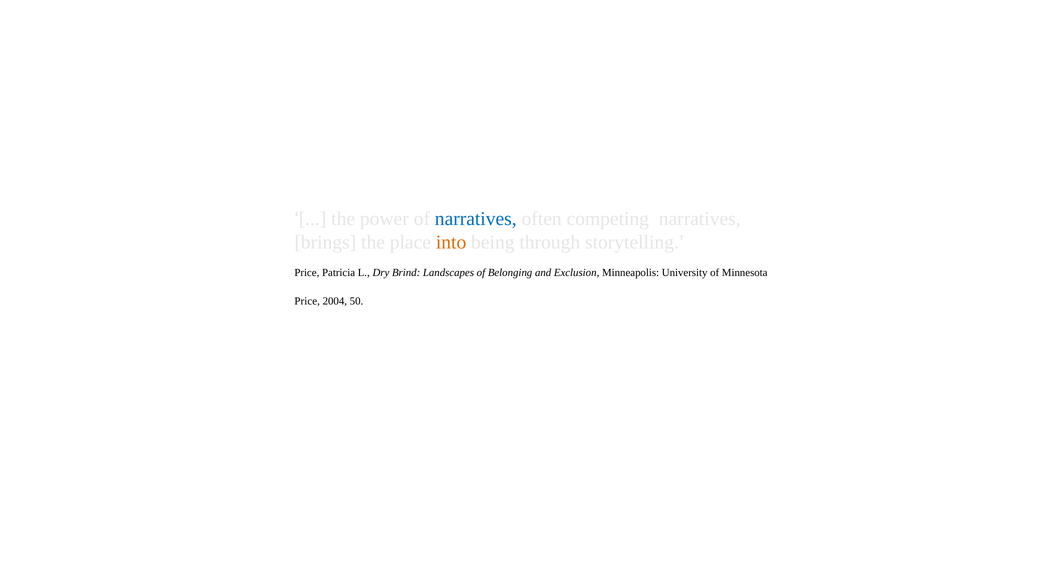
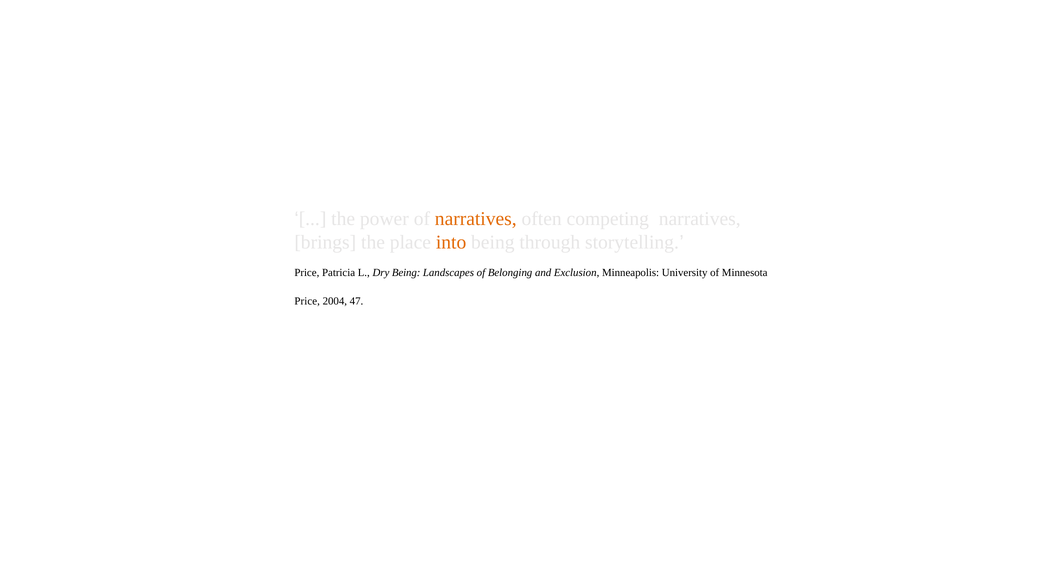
narratives colour: blue -> orange (476, 219)
Dry Brind: Brind -> Being (406, 273)
50: 50 -> 47 (356, 301)
